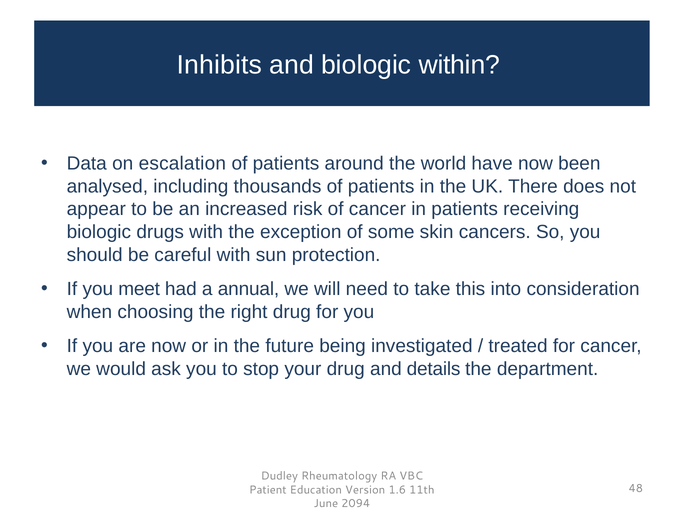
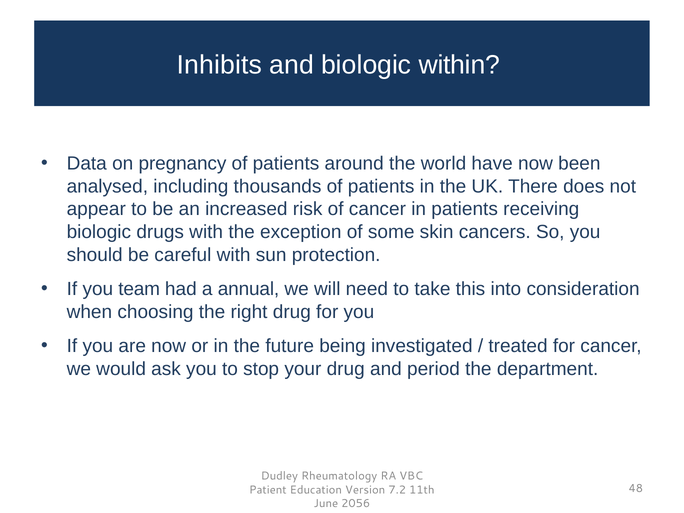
escalation: escalation -> pregnancy (182, 164)
meet: meet -> team (139, 289)
details: details -> period (433, 369)
1.6: 1.6 -> 7.2 (397, 490)
2094: 2094 -> 2056 (356, 504)
